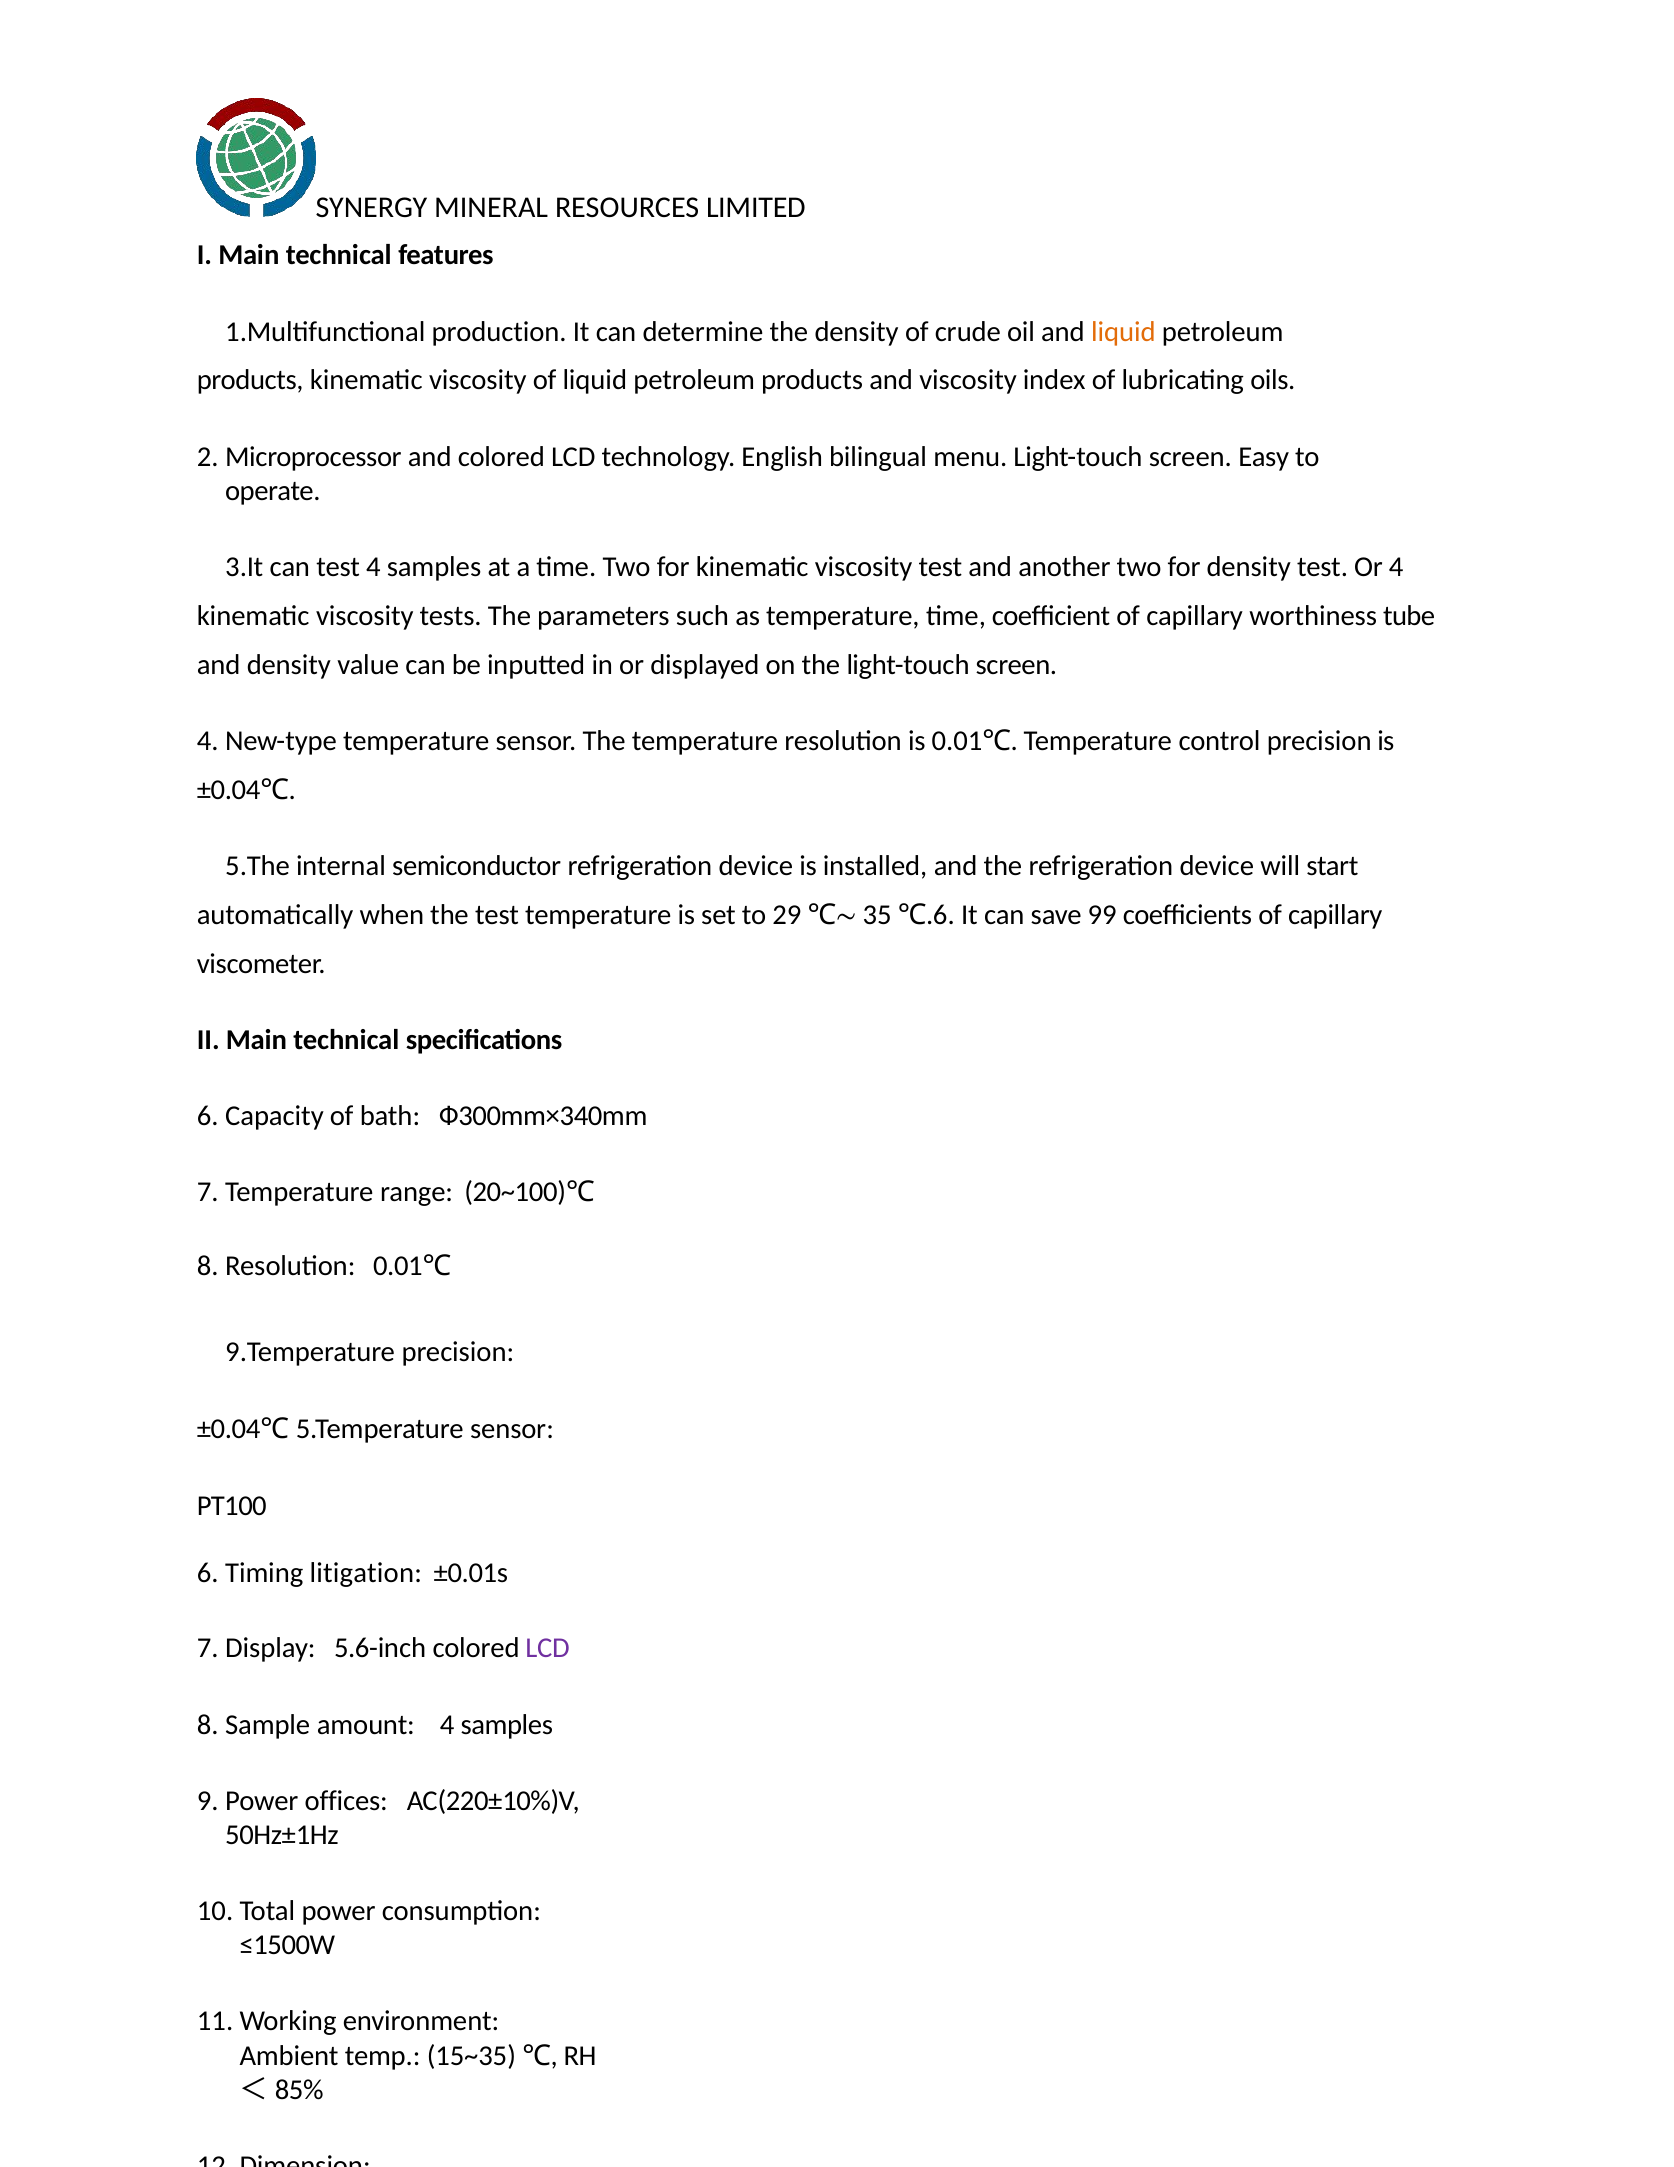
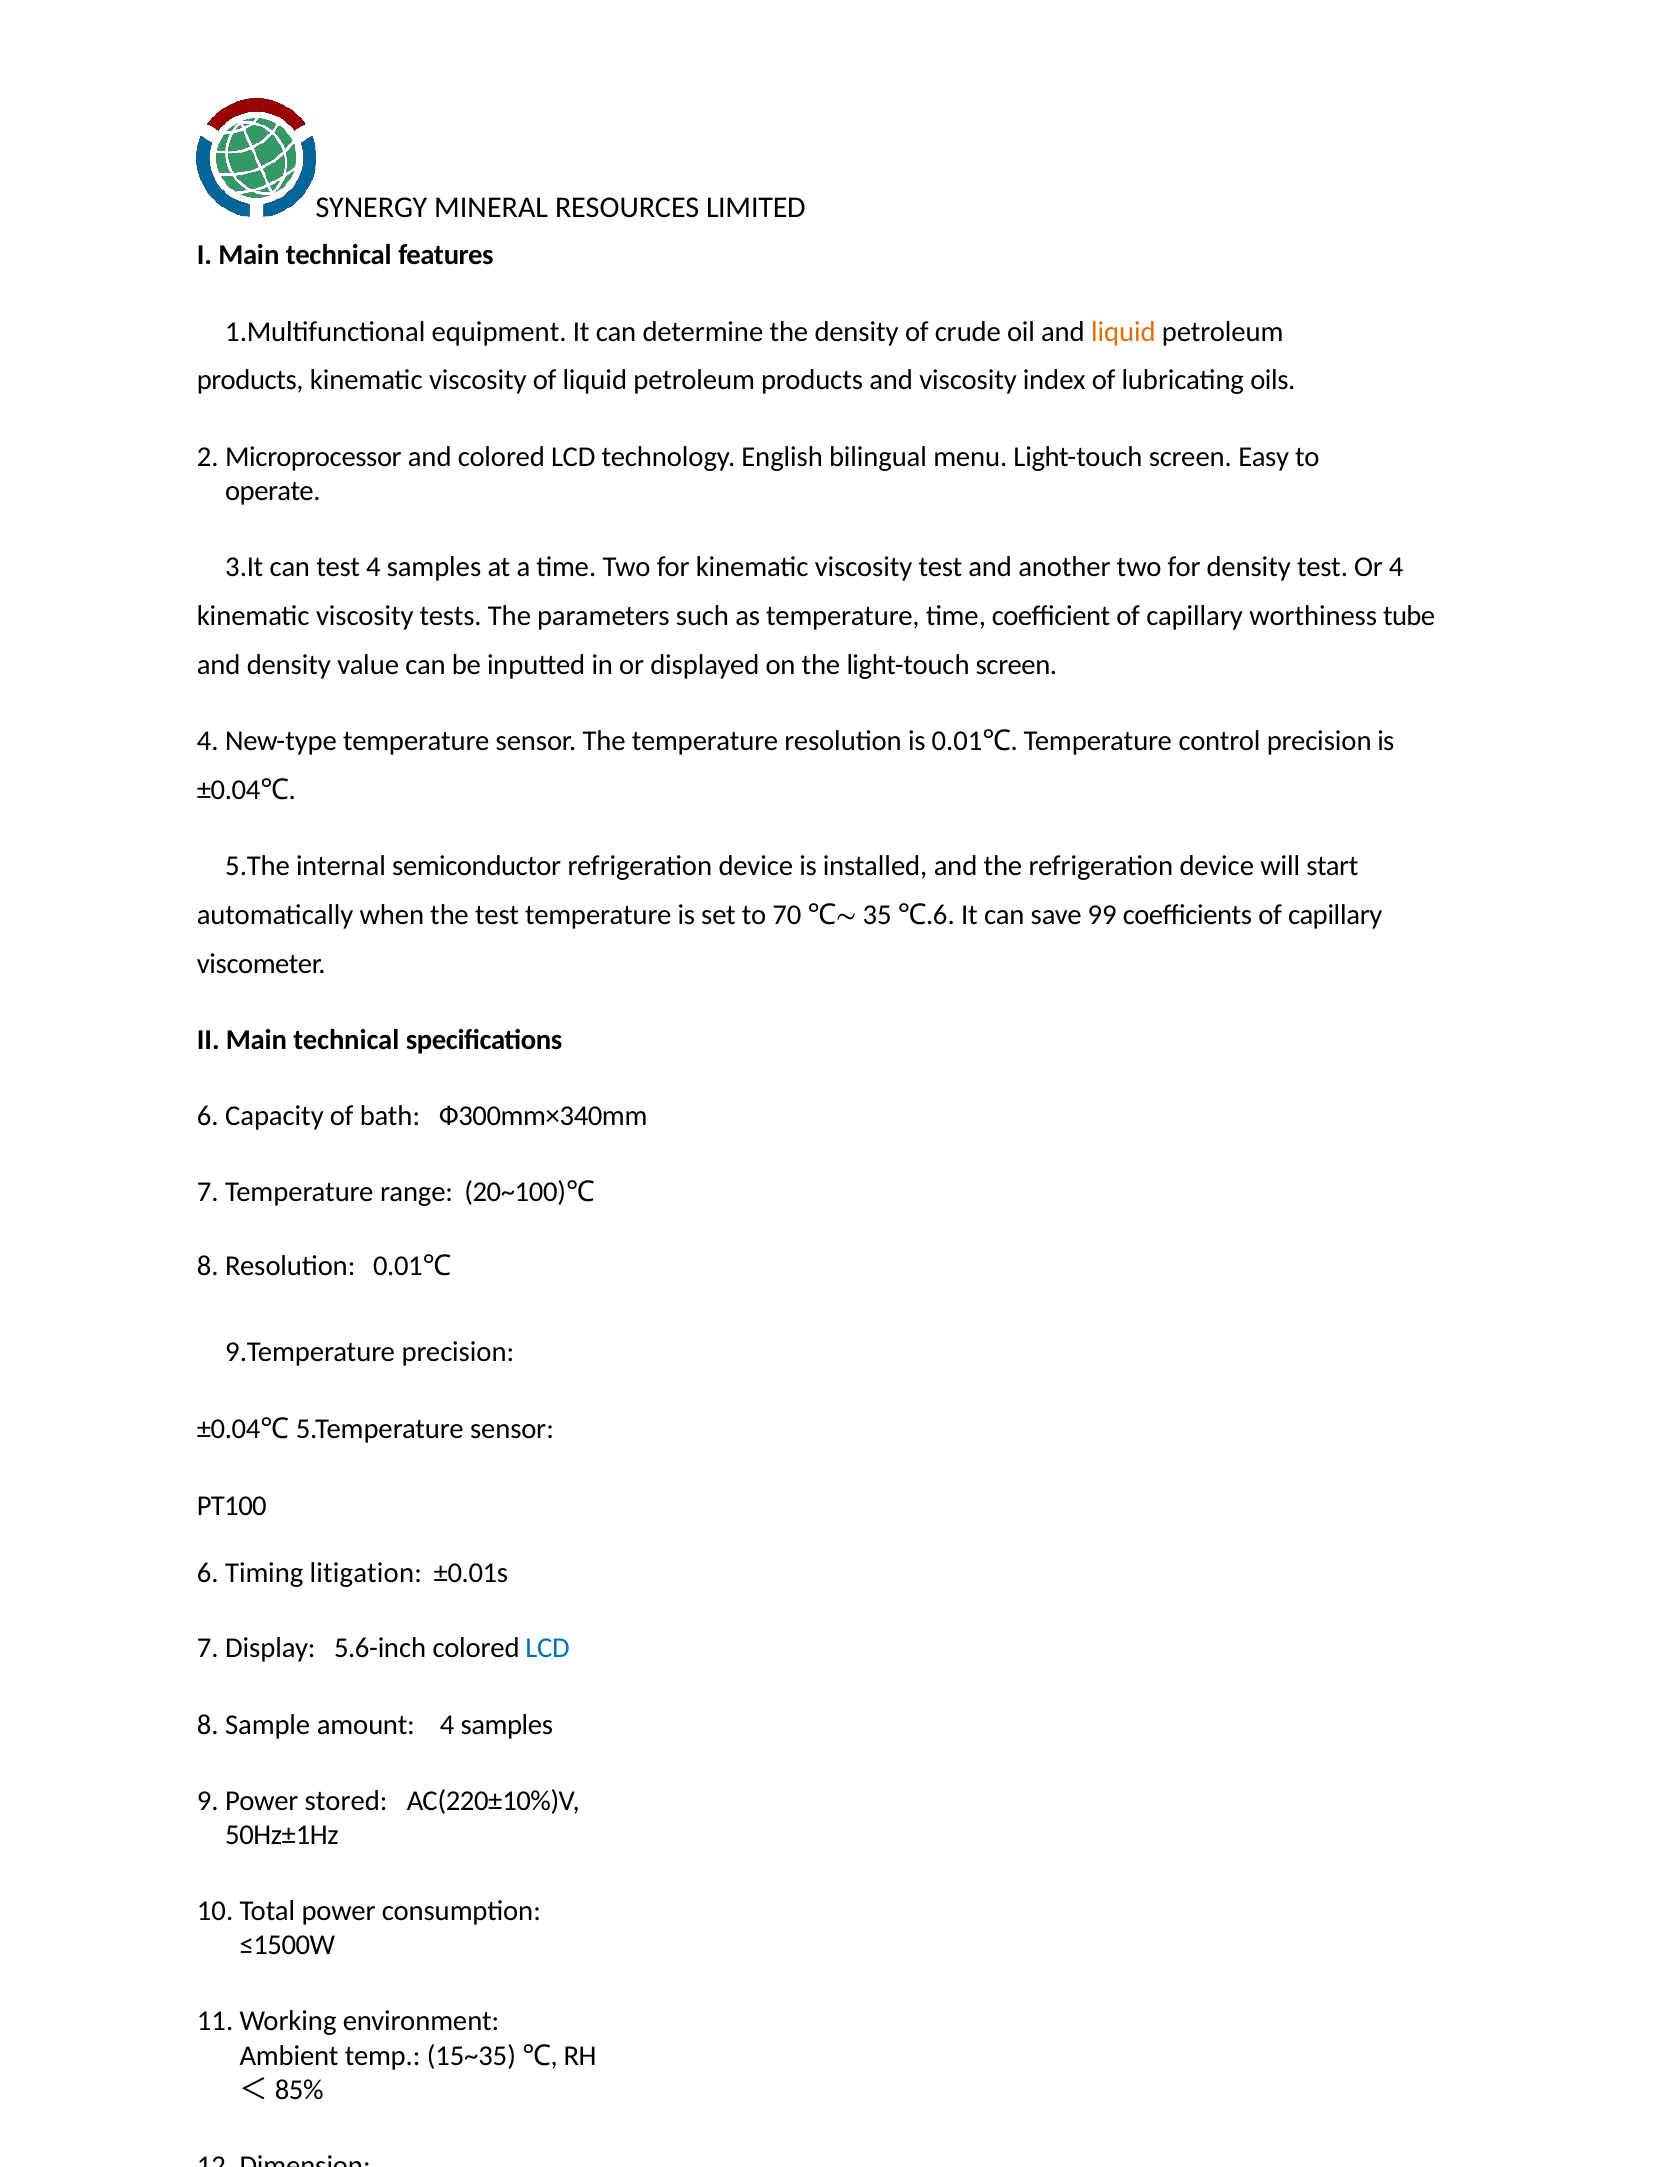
production: production -> equipment (499, 331)
29: 29 -> 70 (787, 915)
LCD colour: purple -> blue (547, 1648)
offices: offices -> stored (346, 1800)
